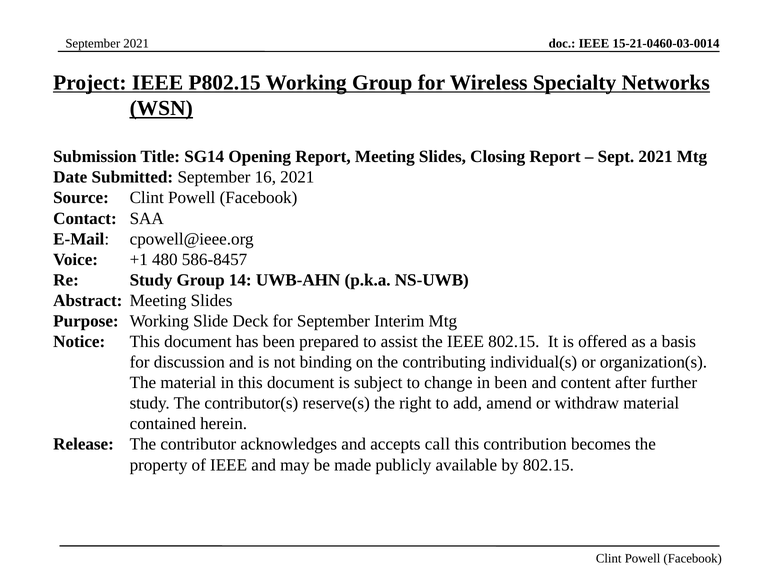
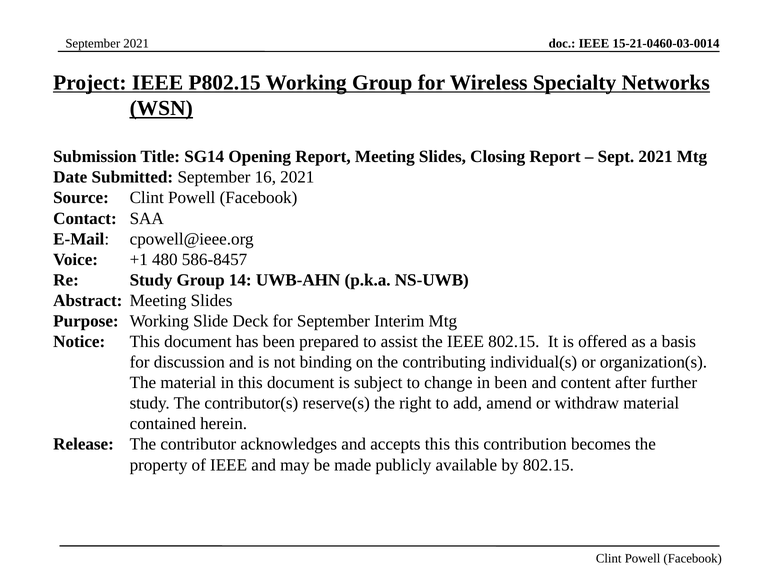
accepts call: call -> this (437, 445)
